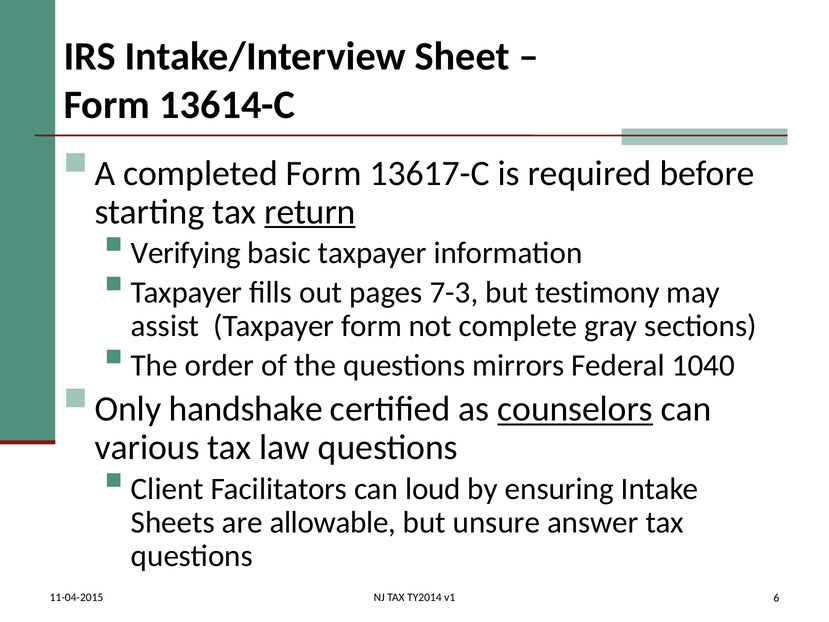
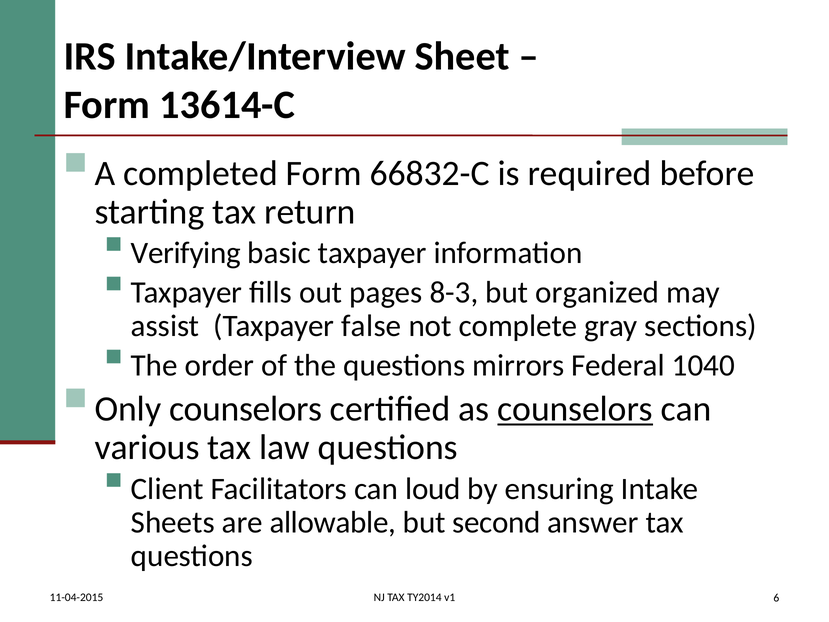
13617-C: 13617-C -> 66832-C (430, 173)
return underline: present -> none (310, 212)
7-3: 7-3 -> 8-3 (454, 292)
testimony: testimony -> organized (597, 292)
Taxpayer form: form -> false (371, 326)
Only handshake: handshake -> counselors (246, 409)
unsure: unsure -> second (497, 522)
